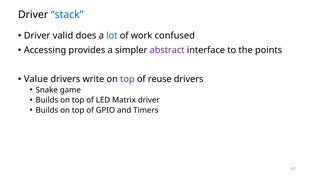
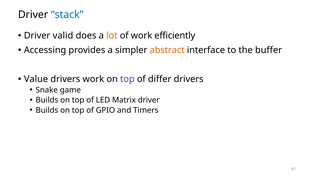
lot colour: blue -> orange (112, 36)
confused: confused -> efficiently (175, 36)
abstract colour: purple -> orange (167, 50)
points: points -> buffer (269, 50)
drivers write: write -> work (93, 79)
reuse: reuse -> differ (160, 79)
